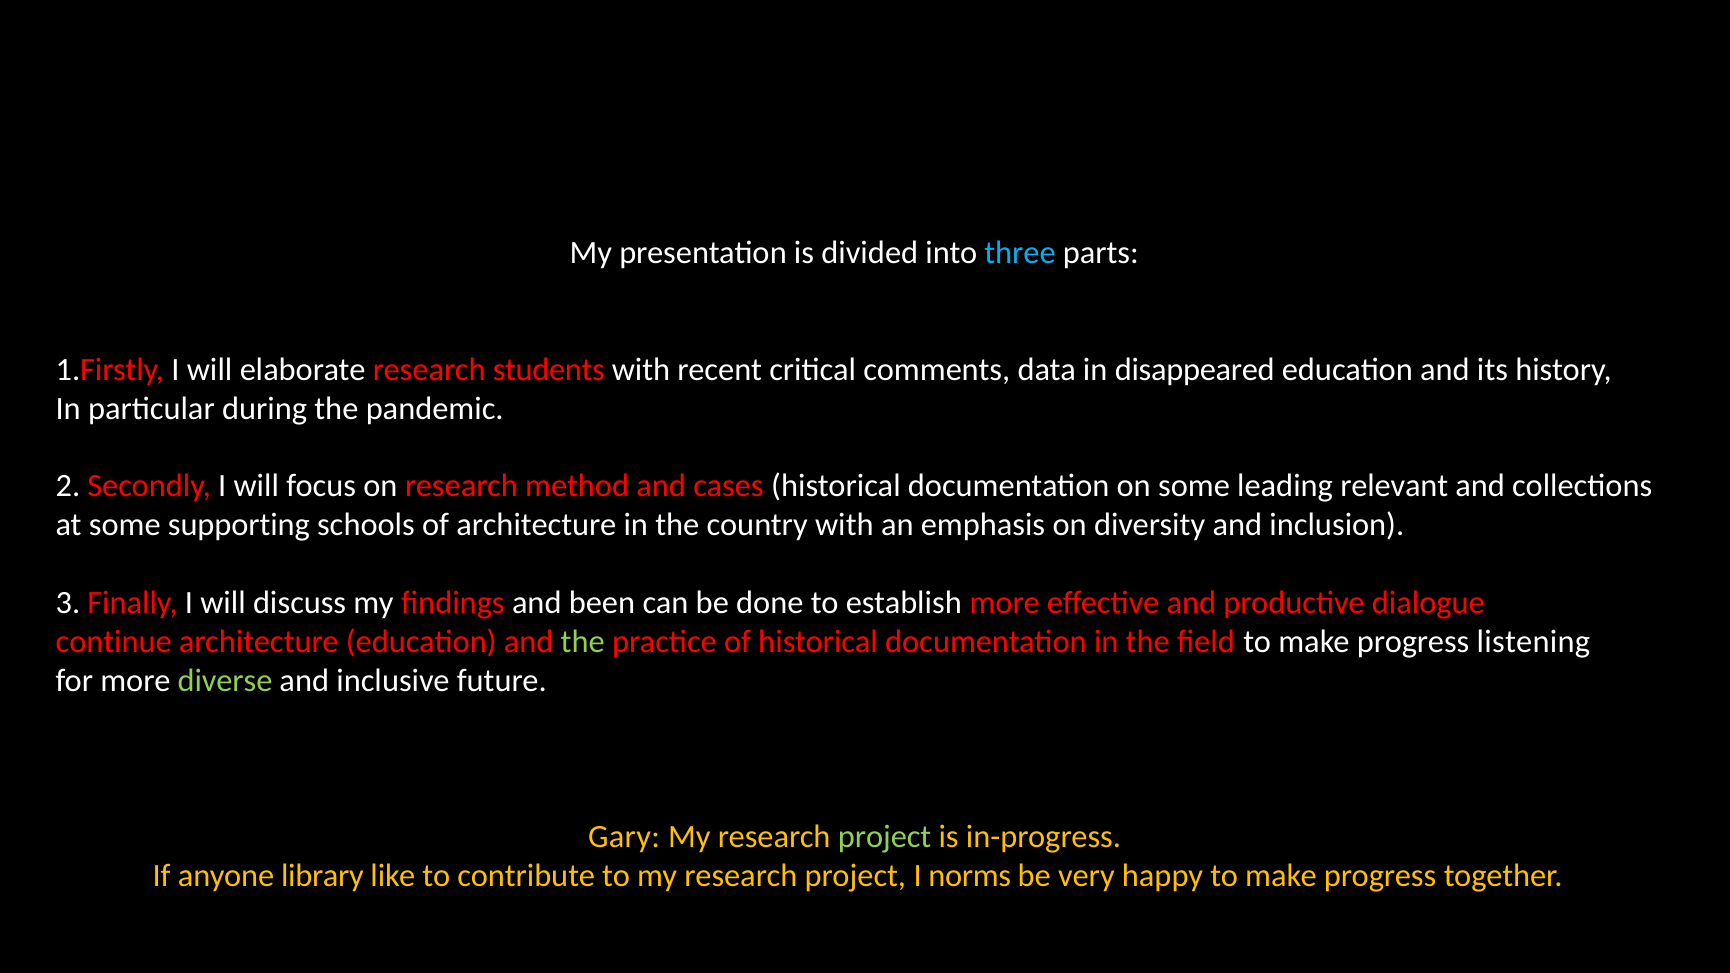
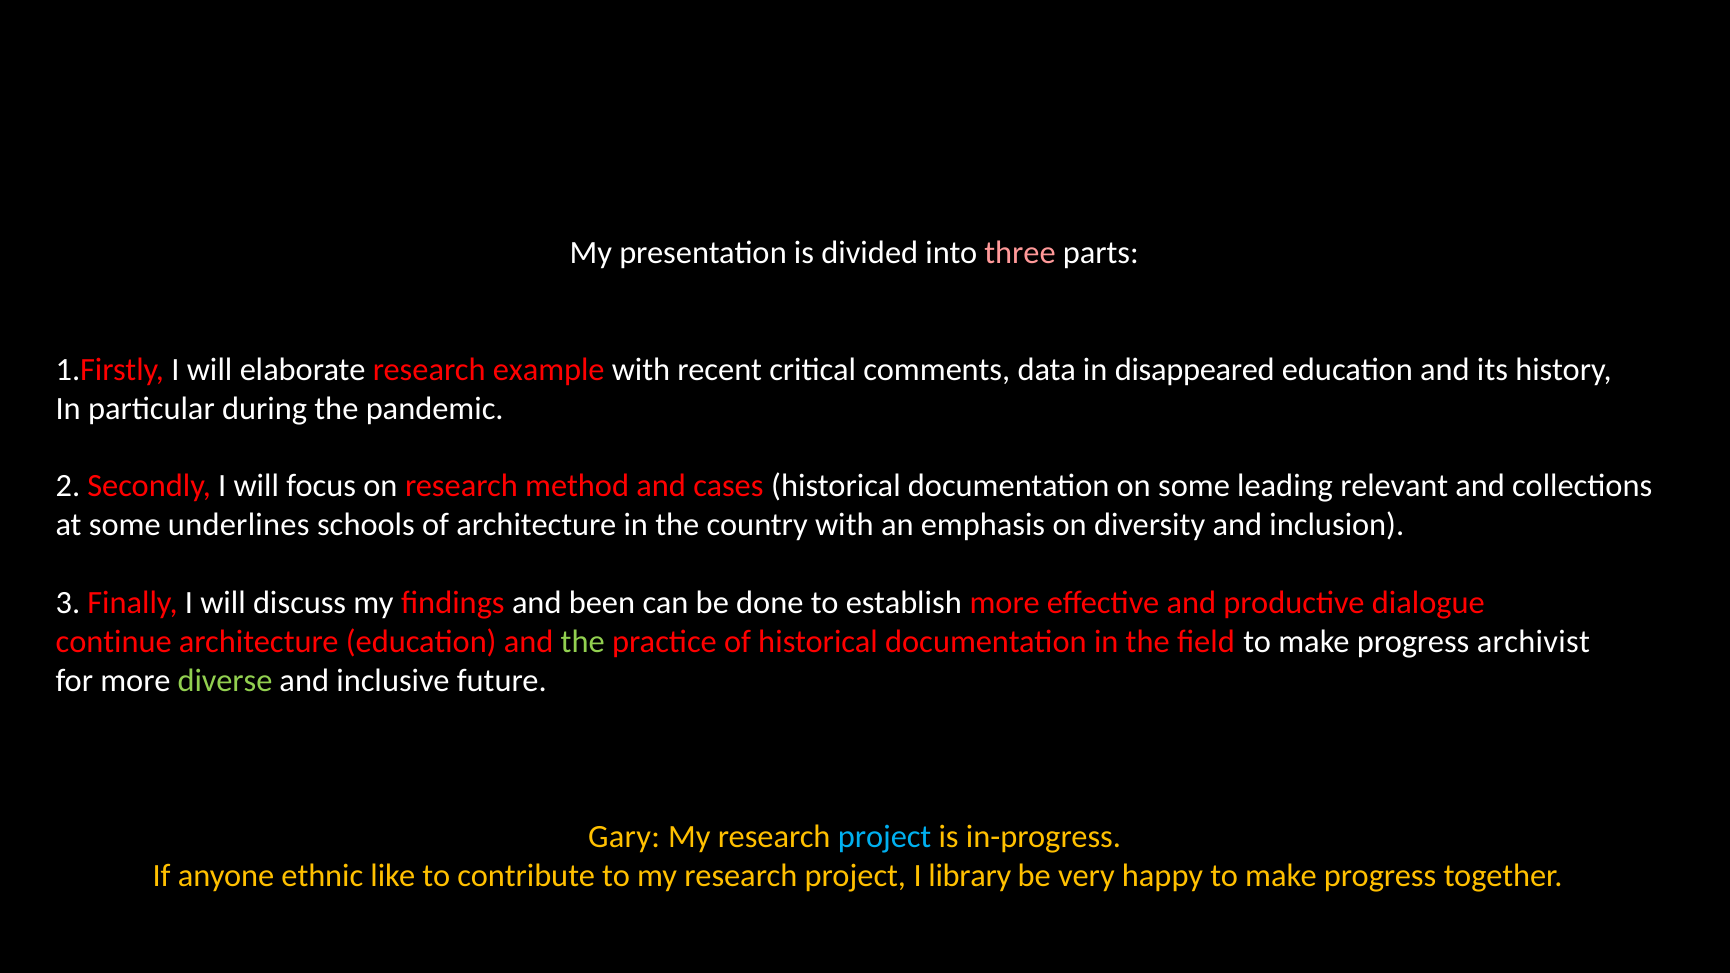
three colour: light blue -> pink (1020, 253)
students: students -> example (549, 370)
supporting: supporting -> underlines (239, 525)
listening: listening -> archivist (1533, 642)
project colour: light green -> light blue (885, 837)
library: library -> ethnic (322, 876)
norms: norms -> library (970, 876)
